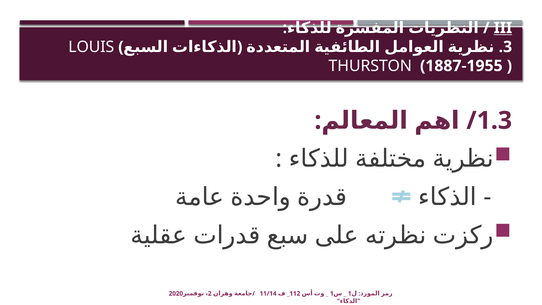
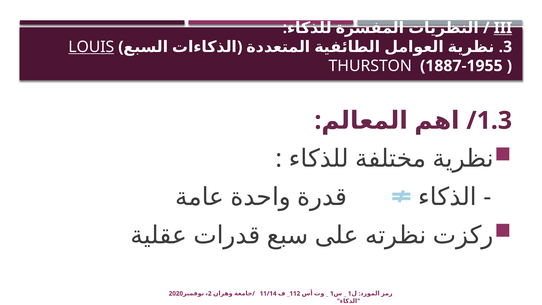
LOUIS underline: none -> present (91, 47)
